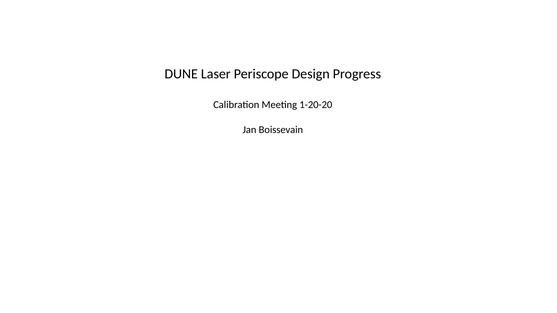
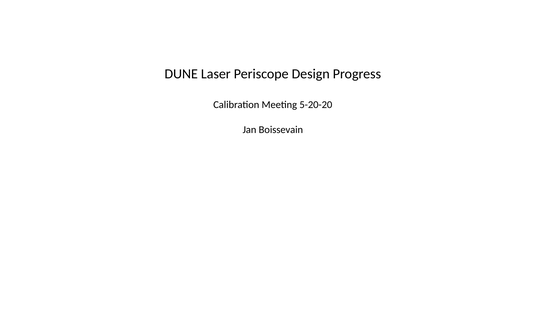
1-20-20: 1-20-20 -> 5-20-20 (316, 105)
